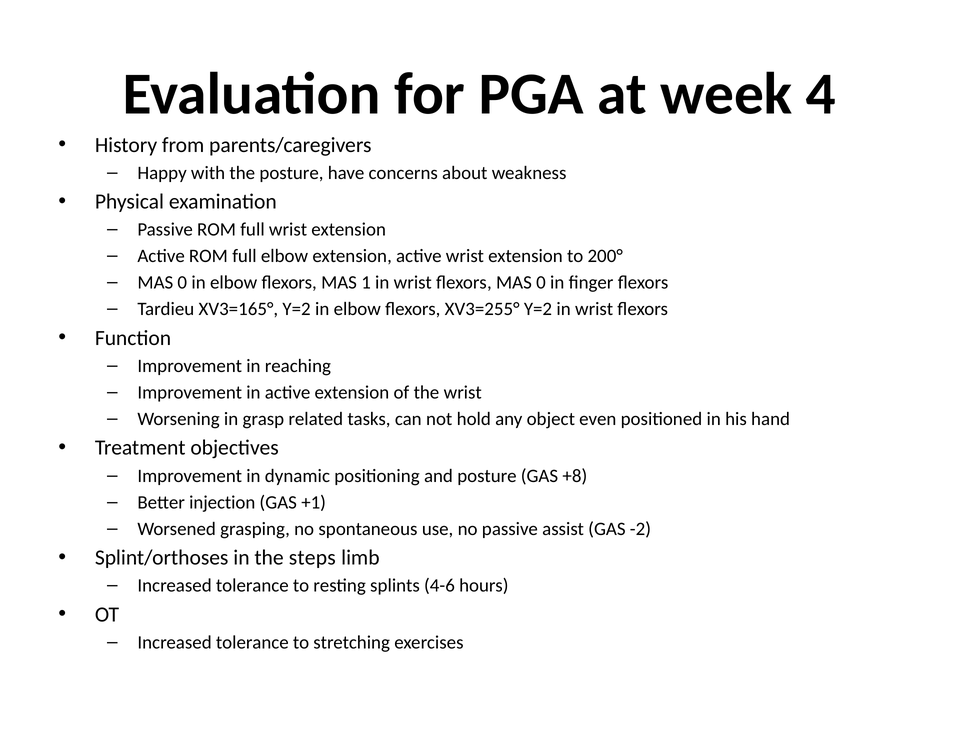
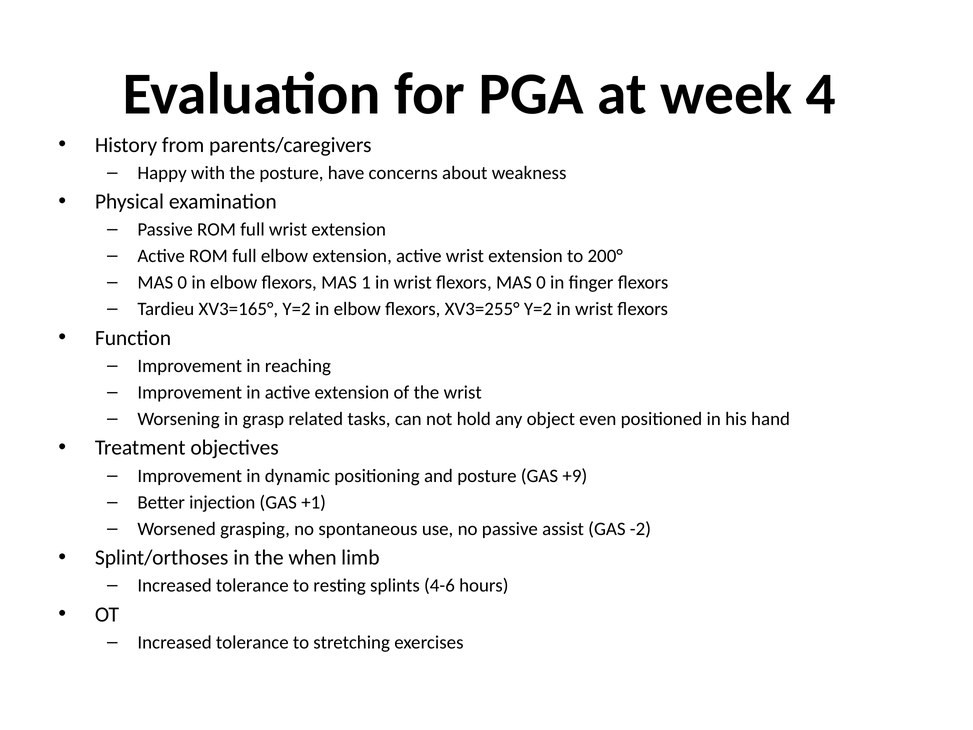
+8: +8 -> +9 (575, 476)
steps: steps -> when (313, 557)
